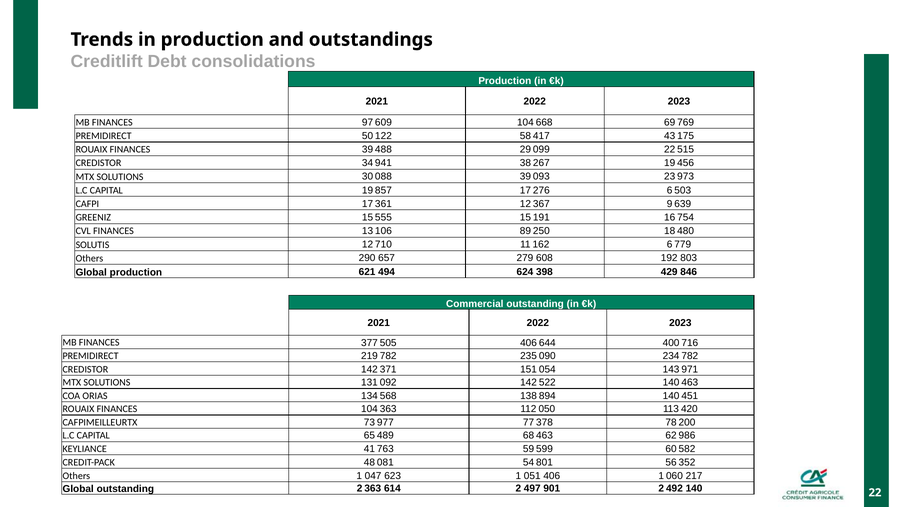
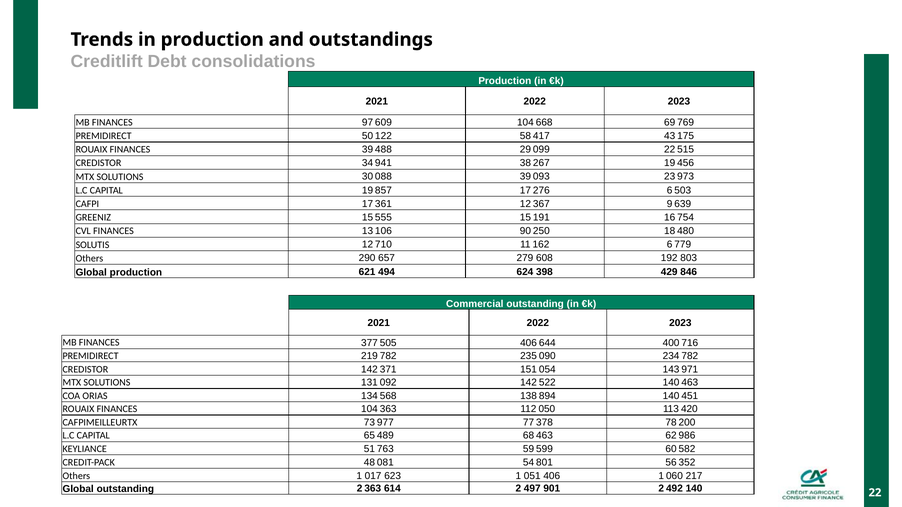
89: 89 -> 90 (525, 231)
41: 41 -> 51 (369, 449)
047: 047 -> 017 (373, 476)
